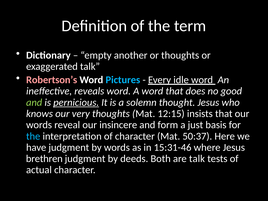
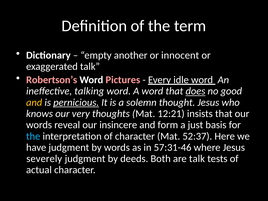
or thoughts: thoughts -> innocent (180, 55)
Pictures colour: light blue -> pink (123, 80)
reveals: reveals -> talking (89, 91)
does underline: none -> present (195, 91)
and colour: light green -> yellow (34, 102)
12:15: 12:15 -> 12:21 (171, 114)
50:37: 50:37 -> 52:37 (197, 136)
15:31-46: 15:31-46 -> 57:31-46 (173, 147)
brethren: brethren -> severely (44, 159)
